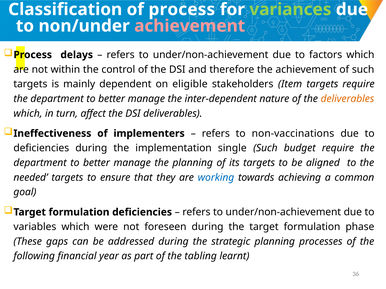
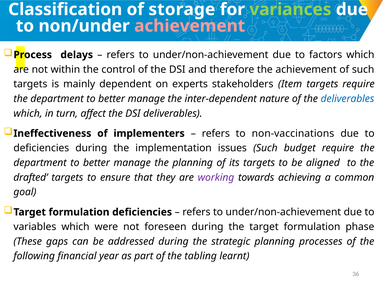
of process: process -> storage (182, 9)
eligible: eligible -> experts (190, 84)
deliverables colour: orange -> blue (347, 99)
single: single -> issues (232, 148)
needed: needed -> drafted (31, 177)
working colour: blue -> purple (216, 177)
